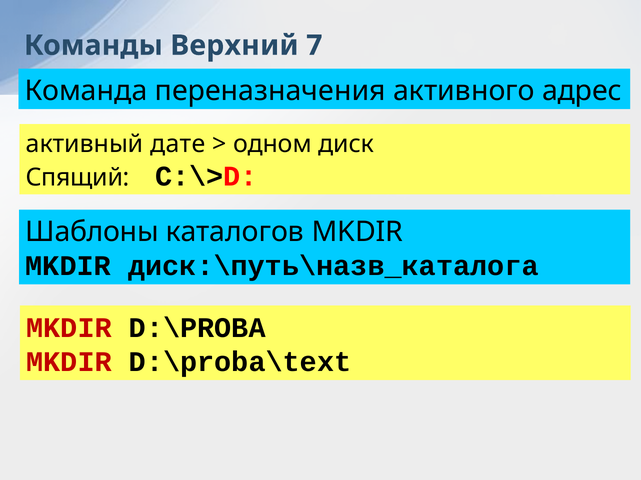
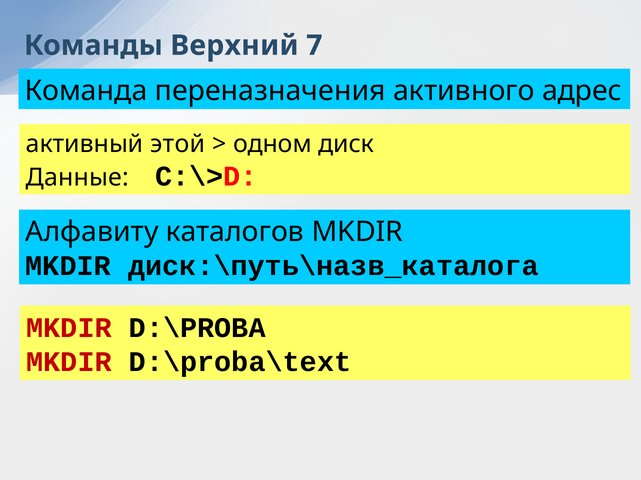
дате: дате -> этой (178, 144)
Спящий: Спящий -> Данные (77, 178)
Шаблоны: Шаблоны -> Алфавиту (92, 232)
